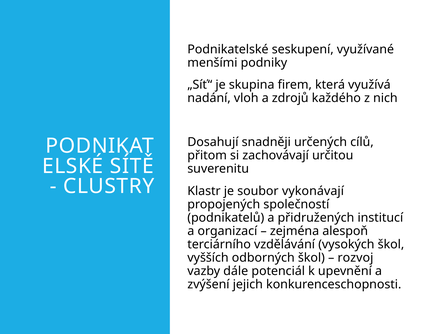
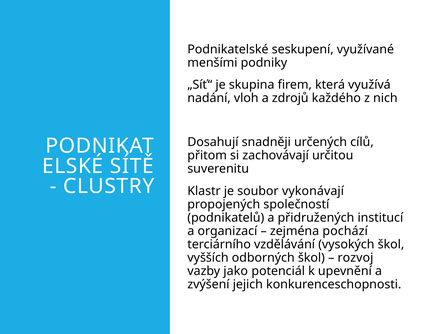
alespoň: alespoň -> pochází (345, 231)
dále: dále -> jako (236, 271)
